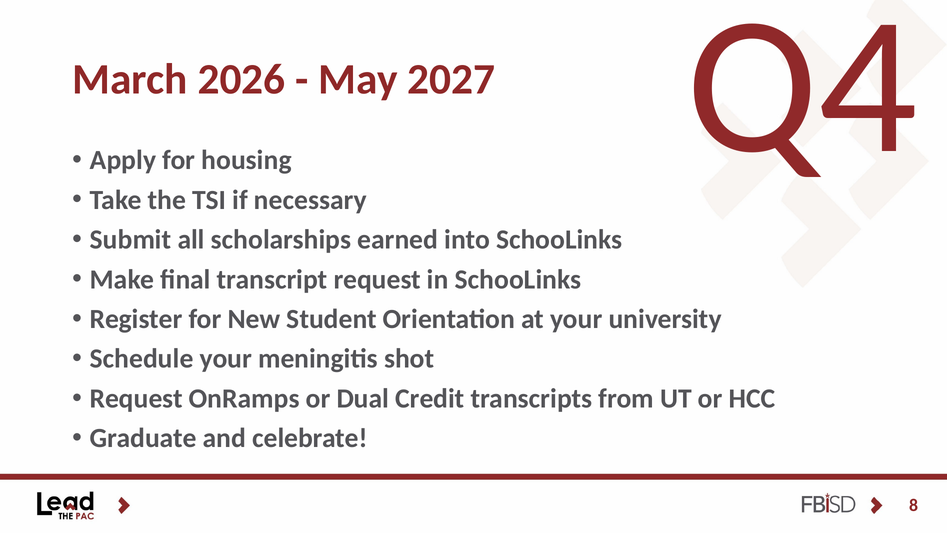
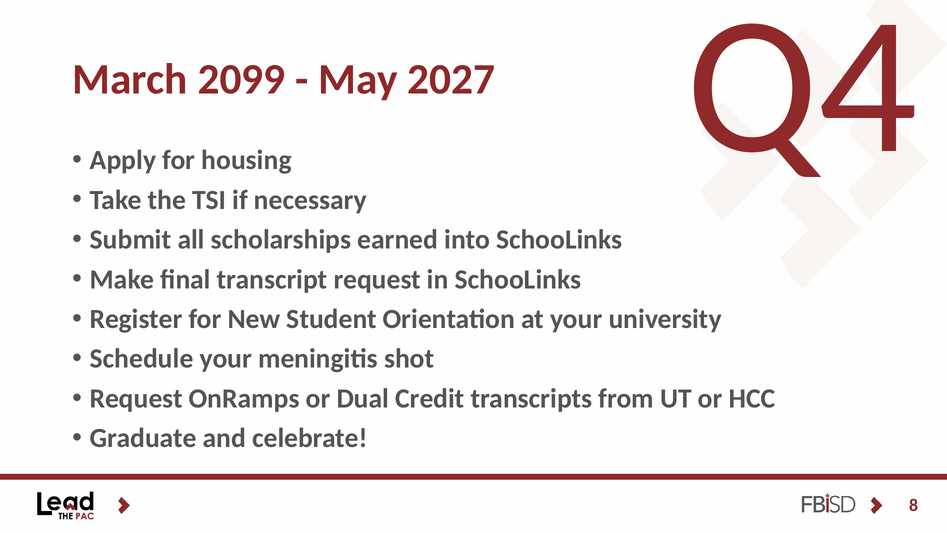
2026: 2026 -> 2099 (241, 80)
